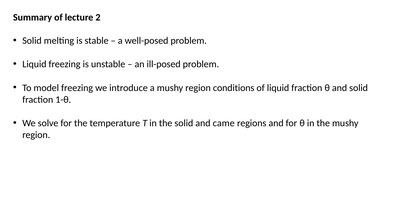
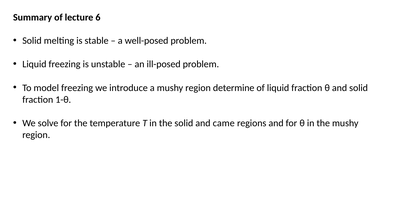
2: 2 -> 6 (98, 17)
conditions: conditions -> determine (234, 88)
